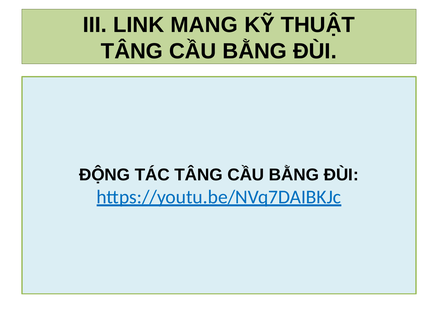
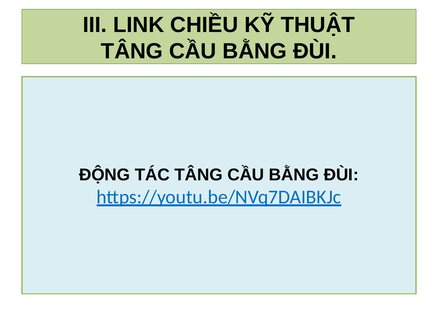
MANG: MANG -> CHIỀU (204, 25)
